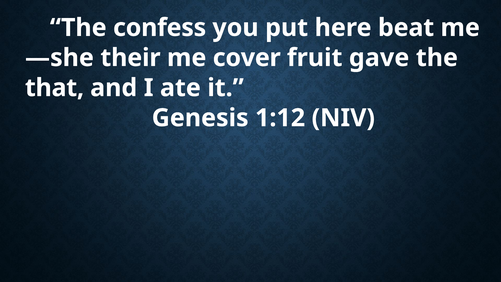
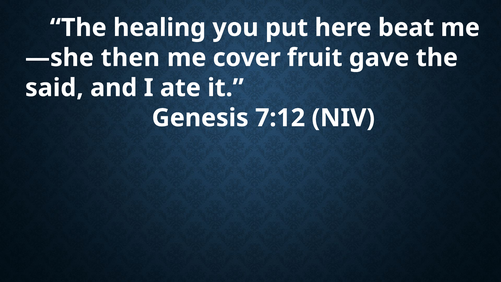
confess: confess -> healing (160, 28)
their: their -> then (130, 58)
that: that -> said (54, 88)
1:12: 1:12 -> 7:12 (280, 118)
